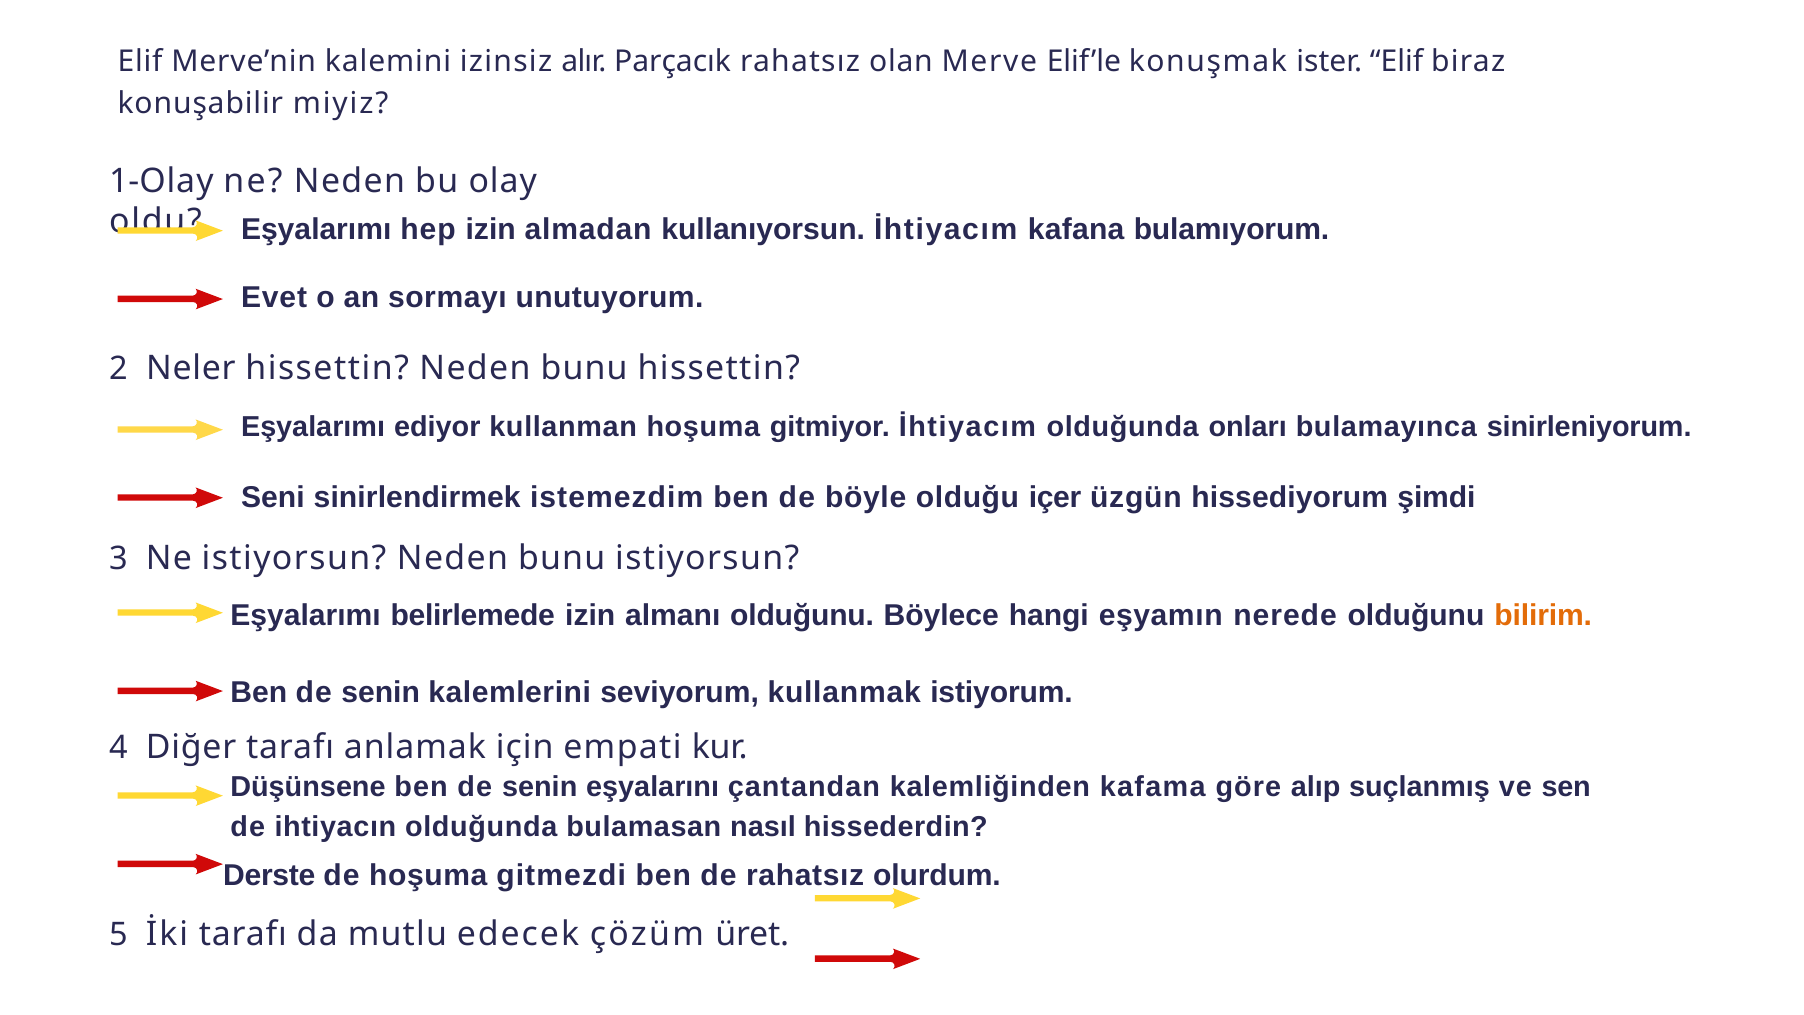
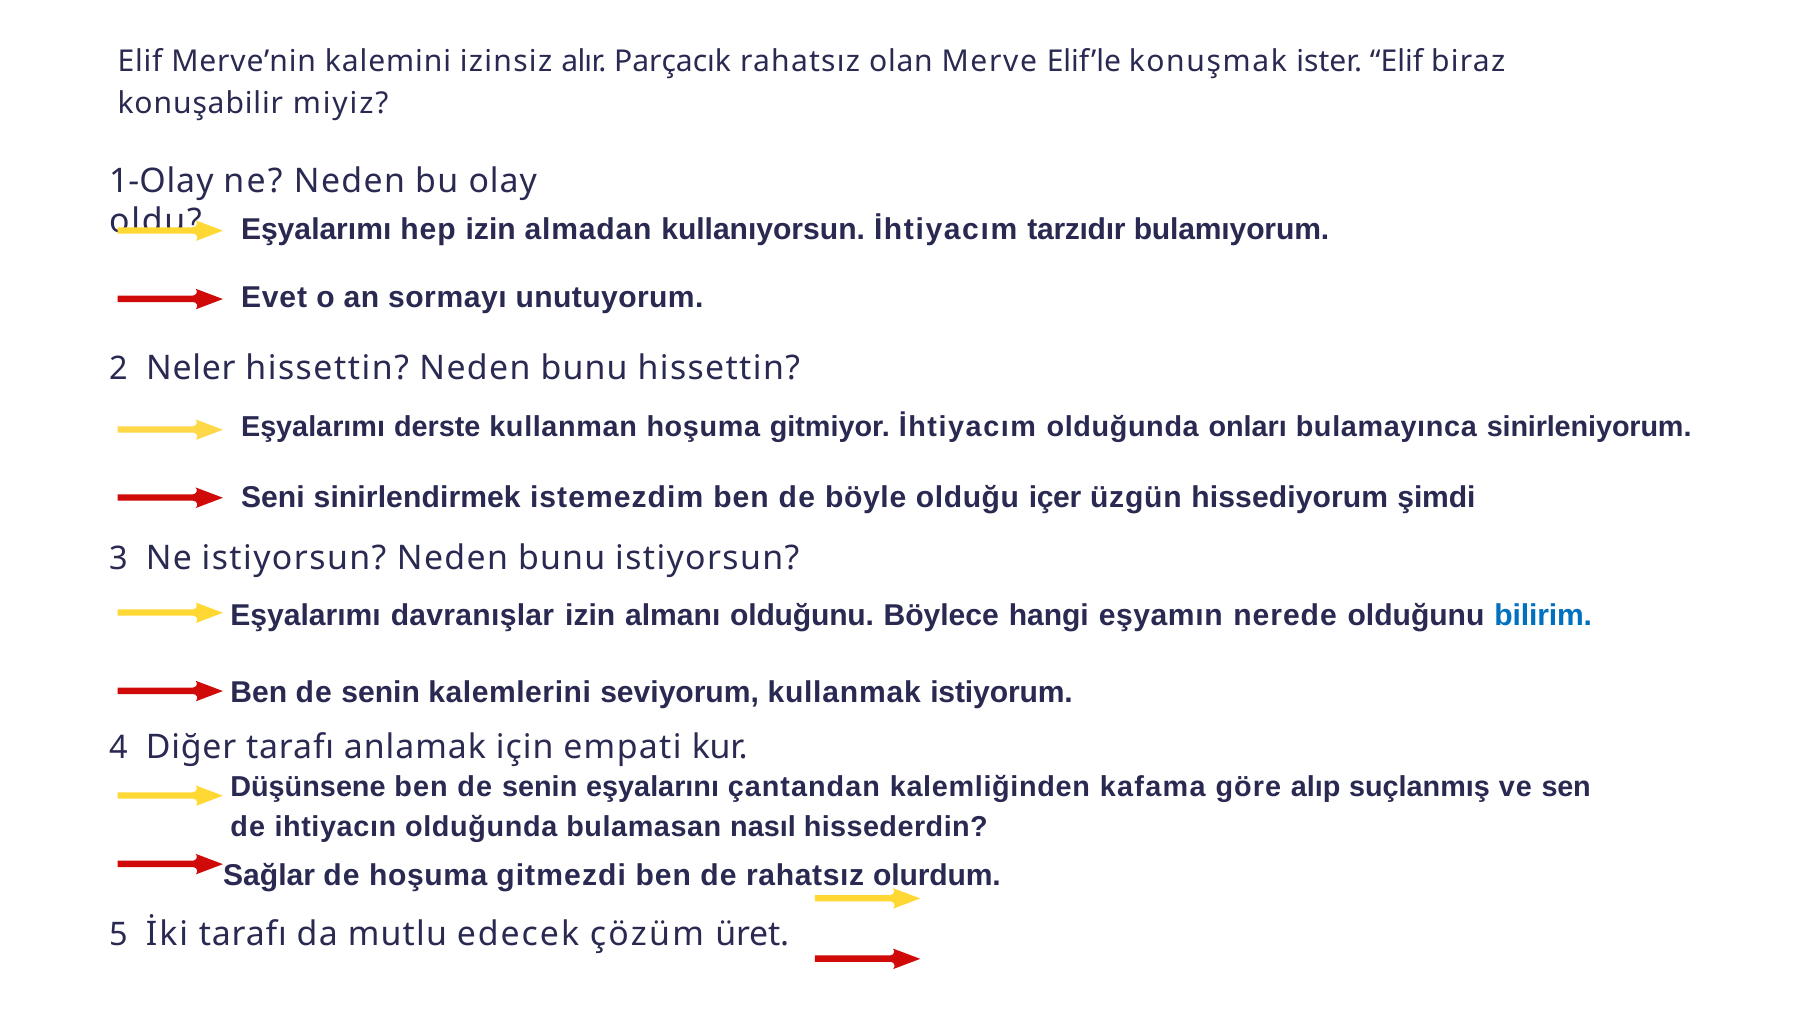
kafana: kafana -> tarzıdır (1076, 229)
ediyor: ediyor -> derste (437, 427)
belirlemede: belirlemede -> davranışlar (472, 615)
bilirim colour: orange -> blue (1543, 615)
Derste: Derste -> Sağlar (269, 876)
